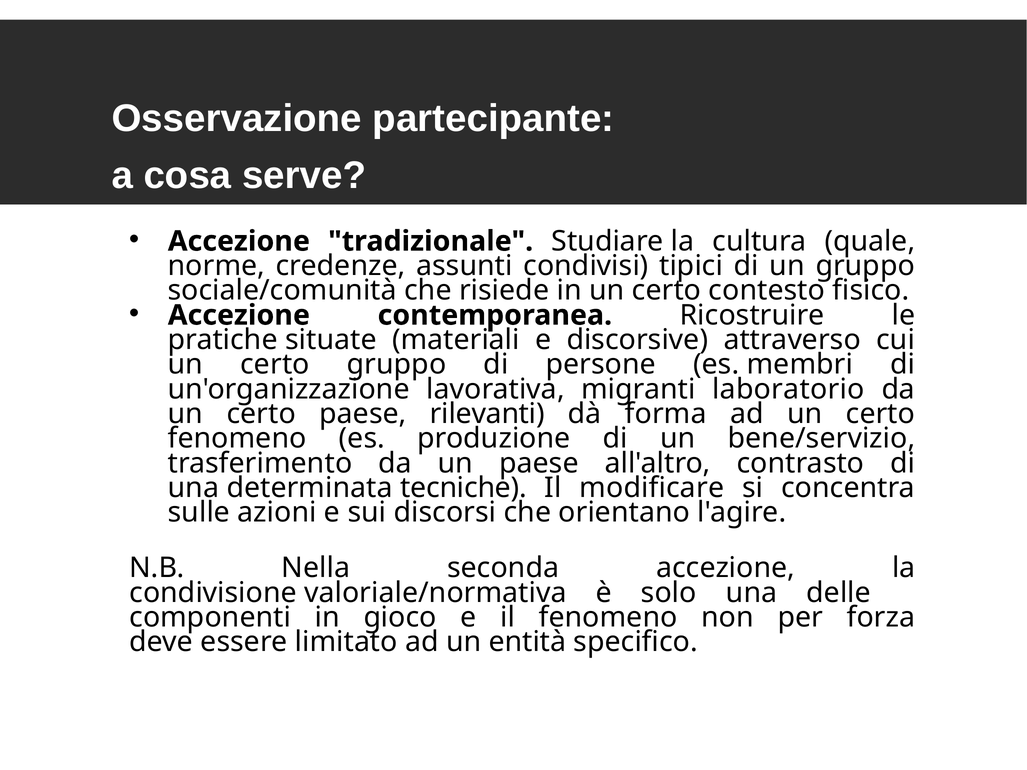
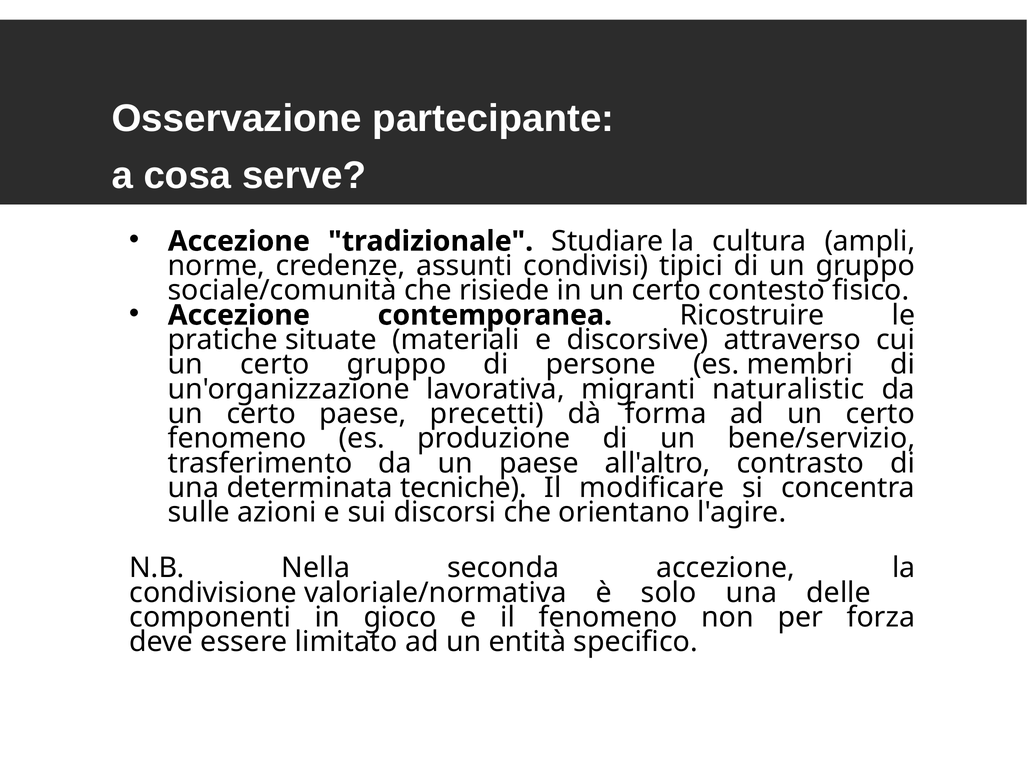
quale: quale -> ampli (870, 241)
laboratorio: laboratorio -> naturalistic (788, 389)
rilevanti: rilevanti -> precetti (487, 414)
